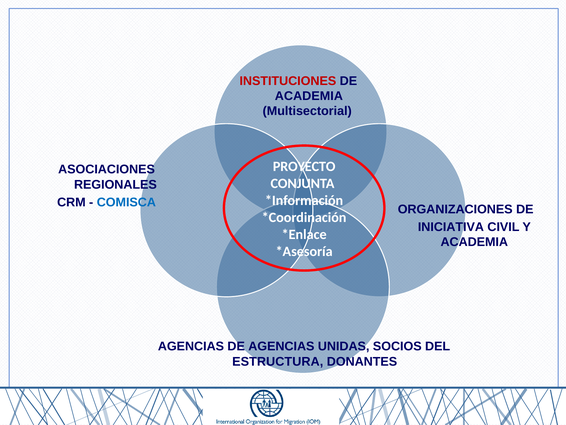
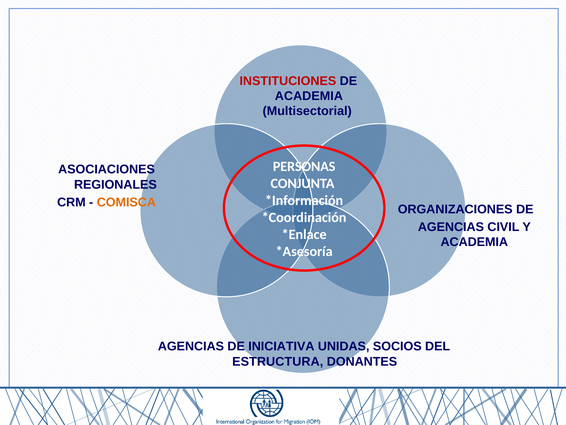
PROYECTO: PROYECTO -> PERSONAS (304, 166)
COMISCA colour: blue -> orange (126, 202)
INICIATIVA: INICIATIVA -> AGENCIAS (451, 227)
DE AGENCIAS: AGENCIAS -> INICIATIVA (281, 346)
